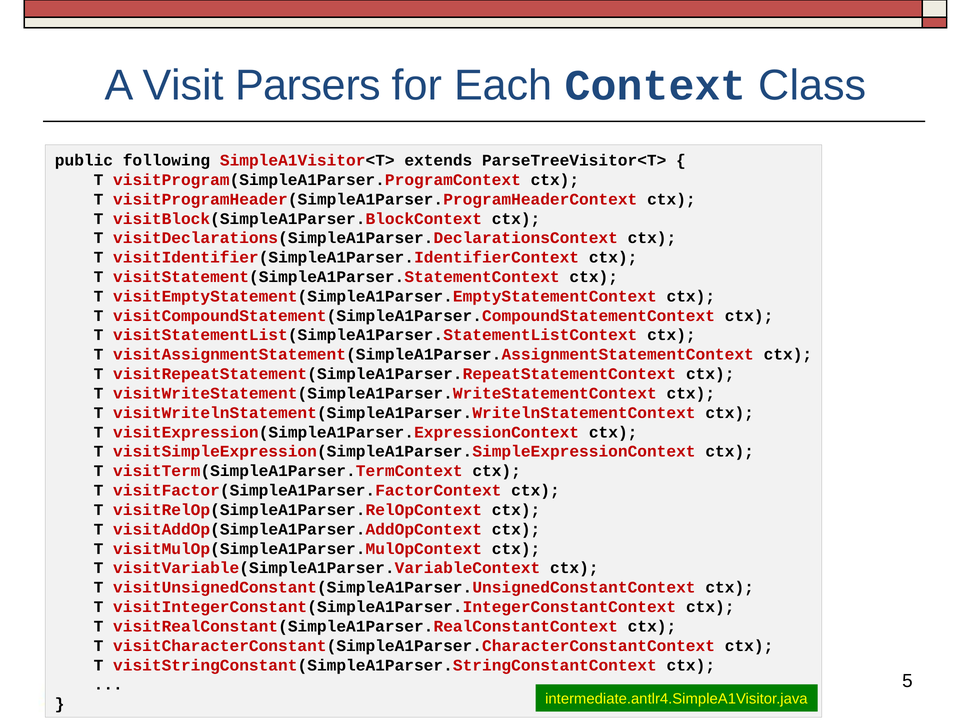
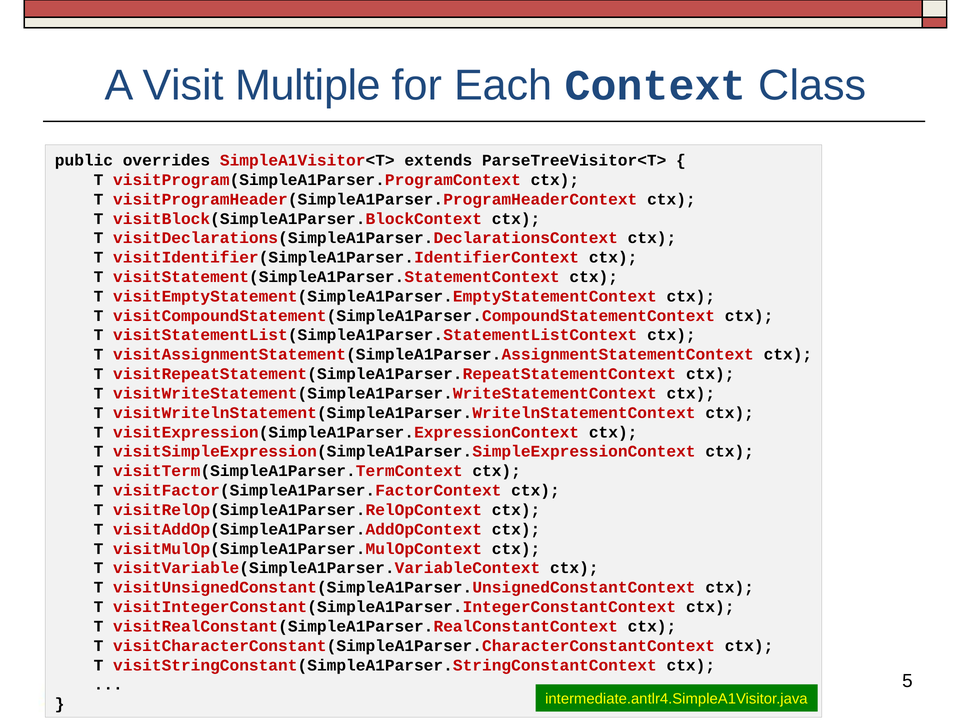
Parsers: Parsers -> Multiple (308, 85)
following: following -> overrides (166, 160)
